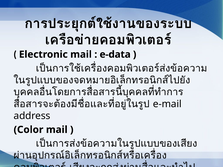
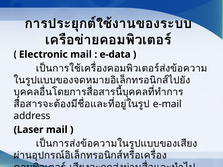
Color: Color -> Laser (29, 130)
